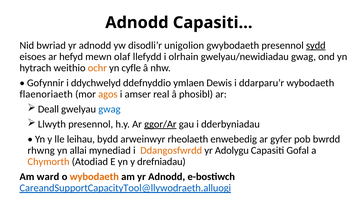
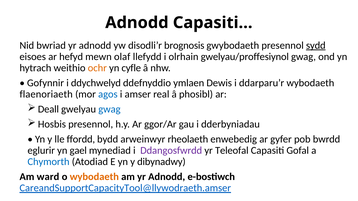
unigolion: unigolion -> brognosis (184, 46)
gwelyau/newidiadau: gwelyau/newidiadau -> gwelyau/proffesiynol (245, 57)
agos colour: orange -> blue (108, 94)
Llwyth: Llwyth -> Hosbis (52, 124)
ggor/Ar underline: present -> none (160, 124)
leihau: leihau -> ffordd (81, 139)
rhwng: rhwng -> eglurir (41, 151)
allai: allai -> gael (78, 151)
Ddangosfwrdd colour: orange -> purple (171, 151)
Adolygu: Adolygu -> Teleofal (232, 151)
Chymorth colour: orange -> blue (49, 162)
drefniadau: drefniadau -> dibynadwy (161, 162)
CareandSupportCapacityTool@llywodraeth.alluogi: CareandSupportCapacityTool@llywodraeth.alluogi -> CareandSupportCapacityTool@llywodraeth.amser (125, 188)
